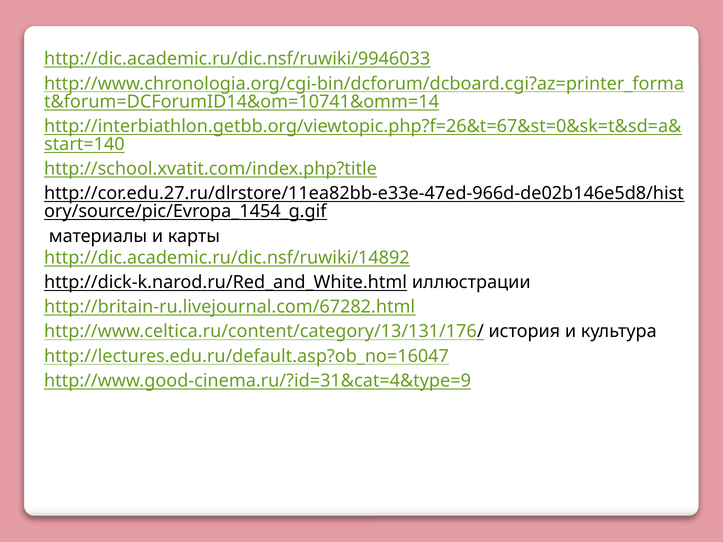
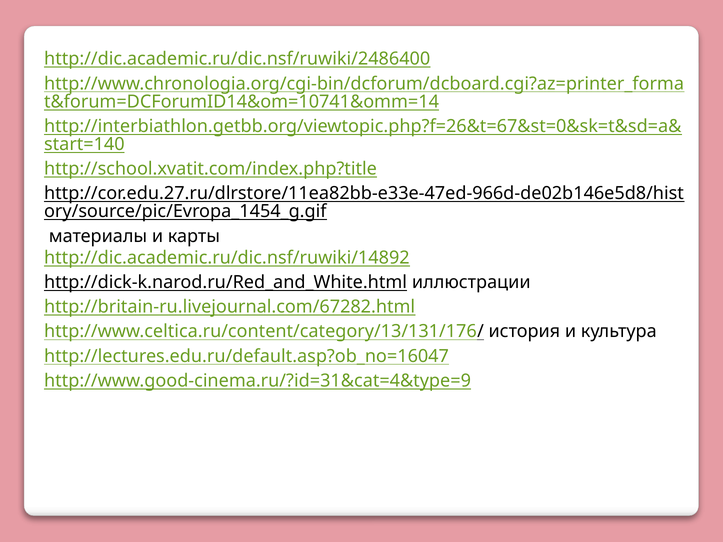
http://dic.academic.ru/dic.nsf/ruwiki/9946033: http://dic.academic.ru/dic.nsf/ruwiki/9946033 -> http://dic.academic.ru/dic.nsf/ruwiki/2486400 (237, 59)
